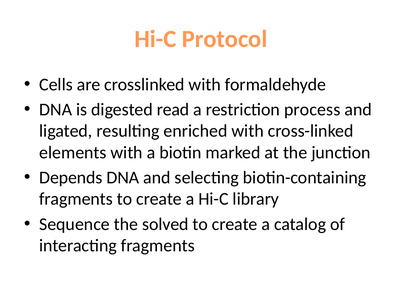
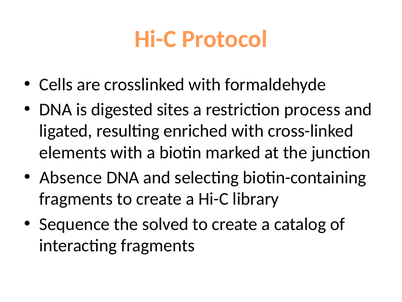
read: read -> sites (173, 109)
Depends: Depends -> Absence (71, 177)
